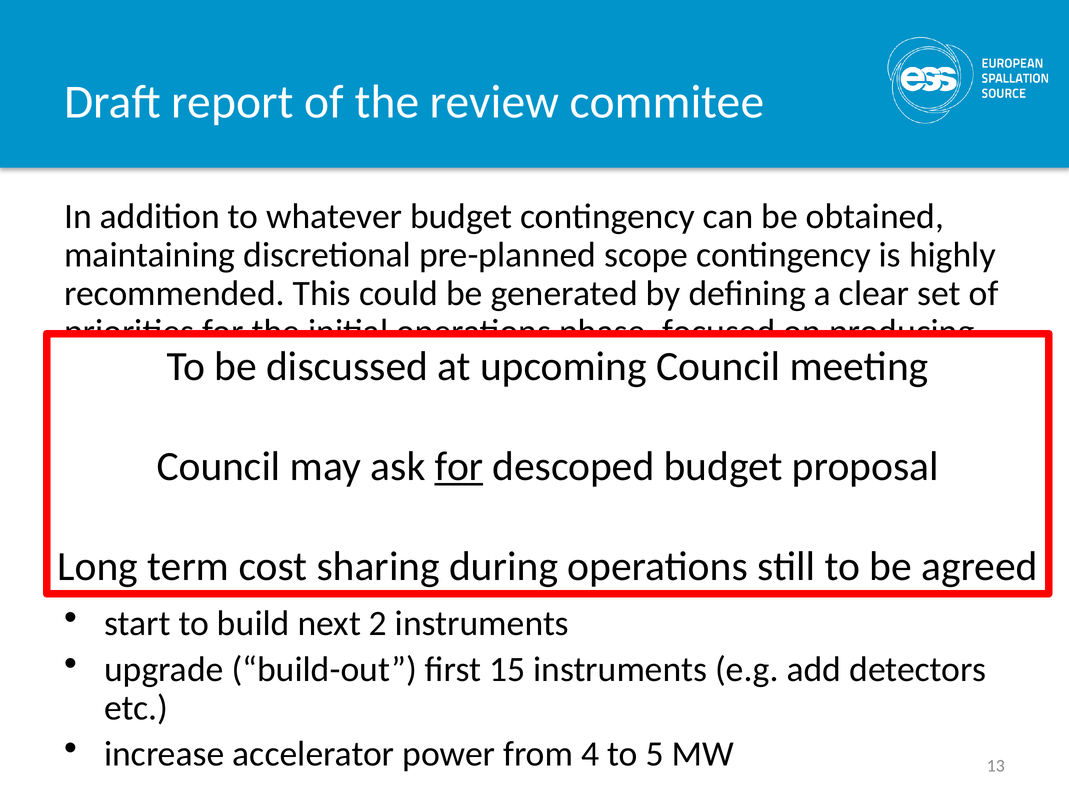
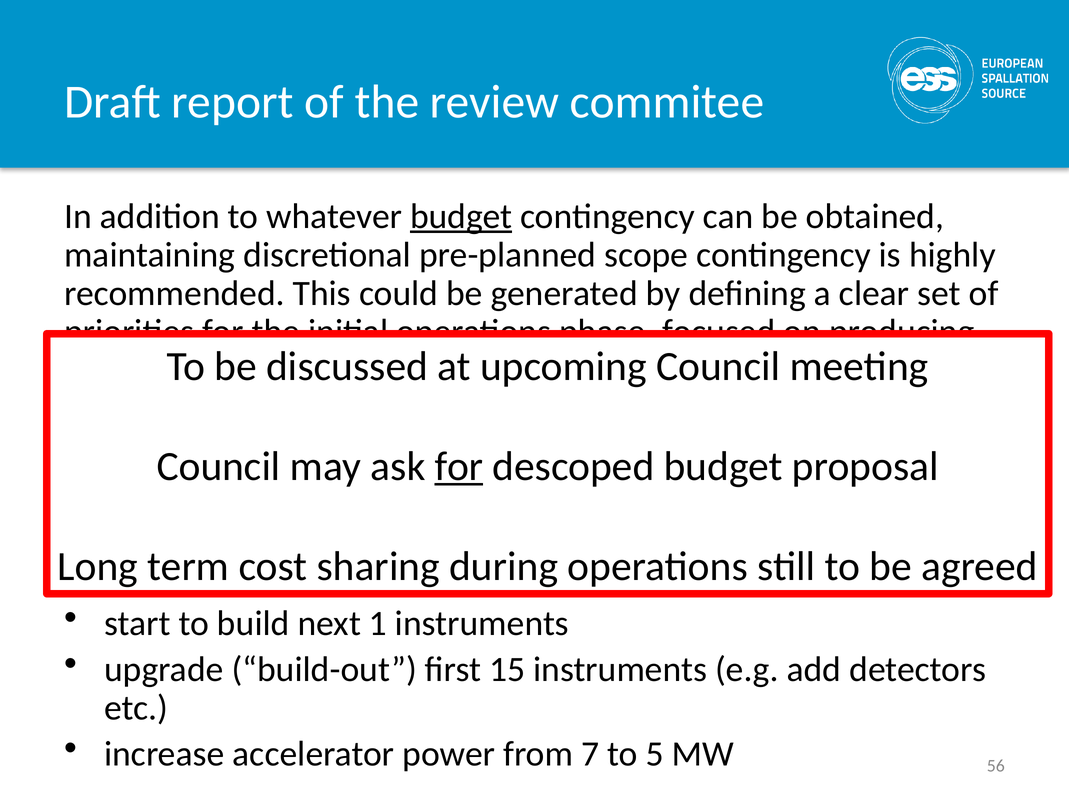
budget underline: none -> present (461, 216)
2: 2 -> 1 (378, 623)
4: 4 -> 7 (590, 754)
13: 13 -> 56 (996, 765)
